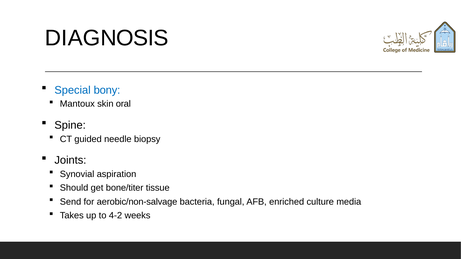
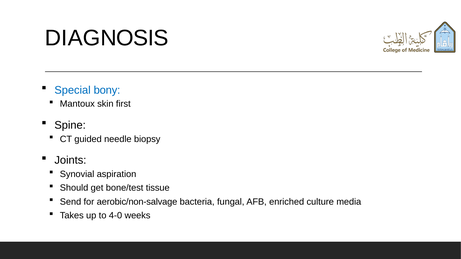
oral: oral -> first (123, 104)
bone/titer: bone/titer -> bone/test (125, 188)
4-2: 4-2 -> 4-0 (115, 216)
